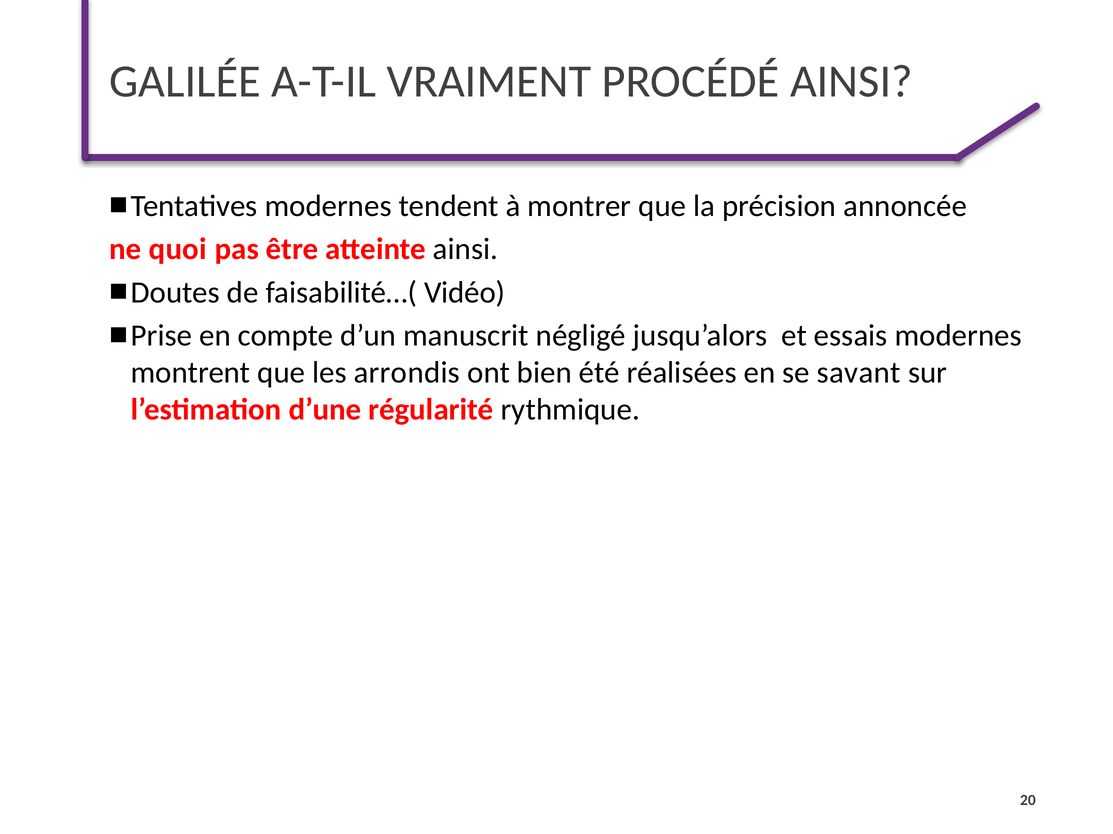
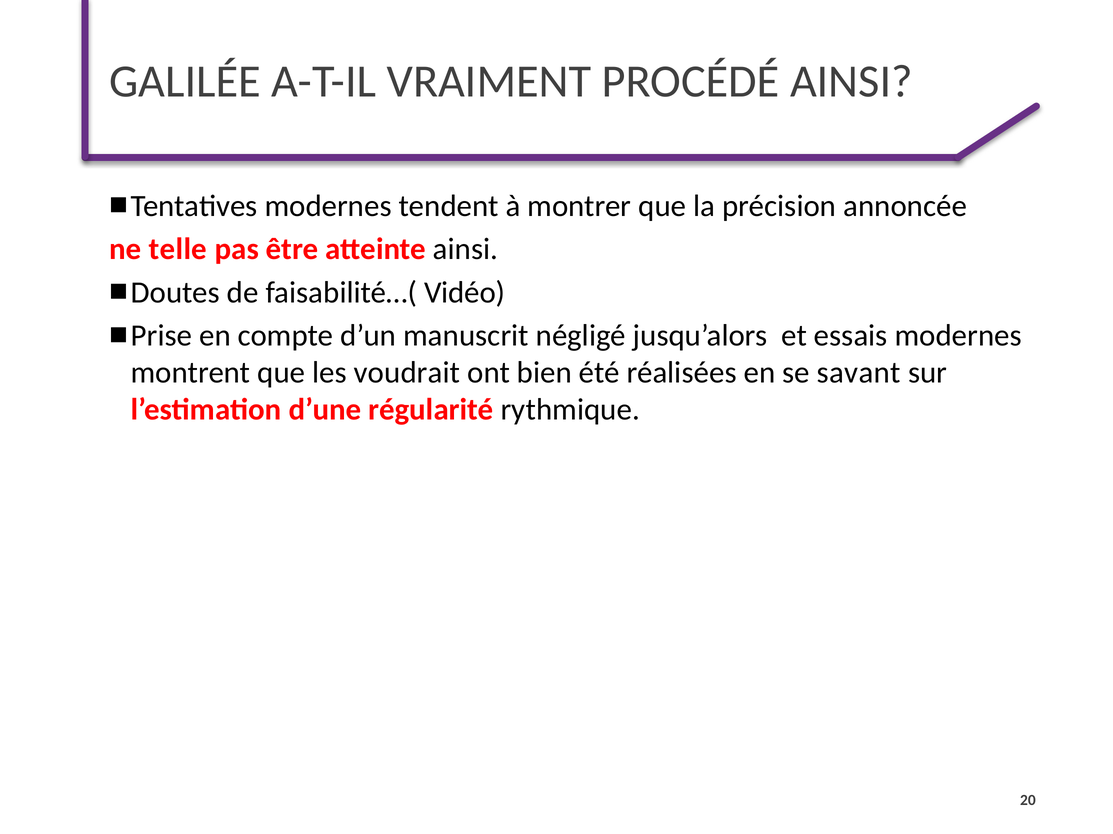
quoi: quoi -> telle (178, 249)
arrondis: arrondis -> voudrait (407, 373)
